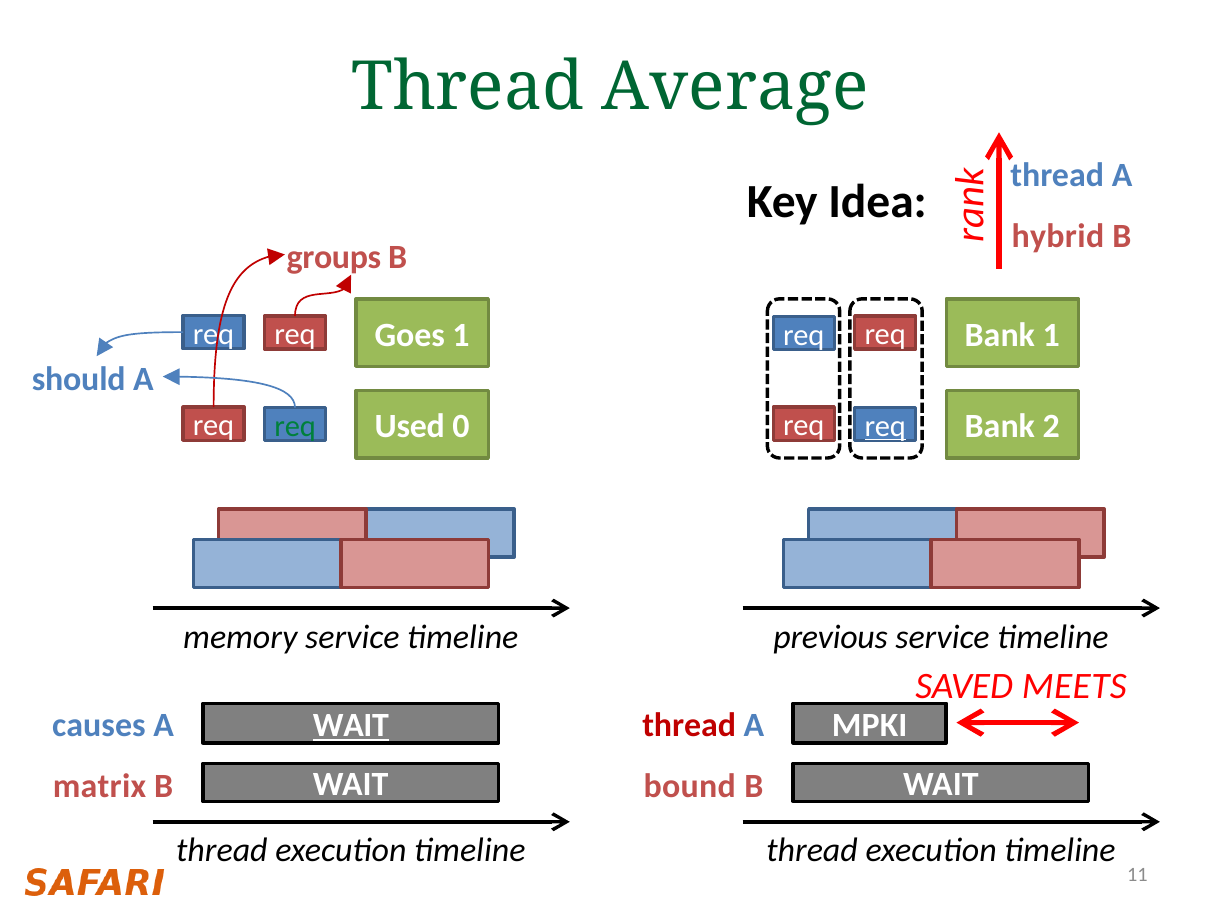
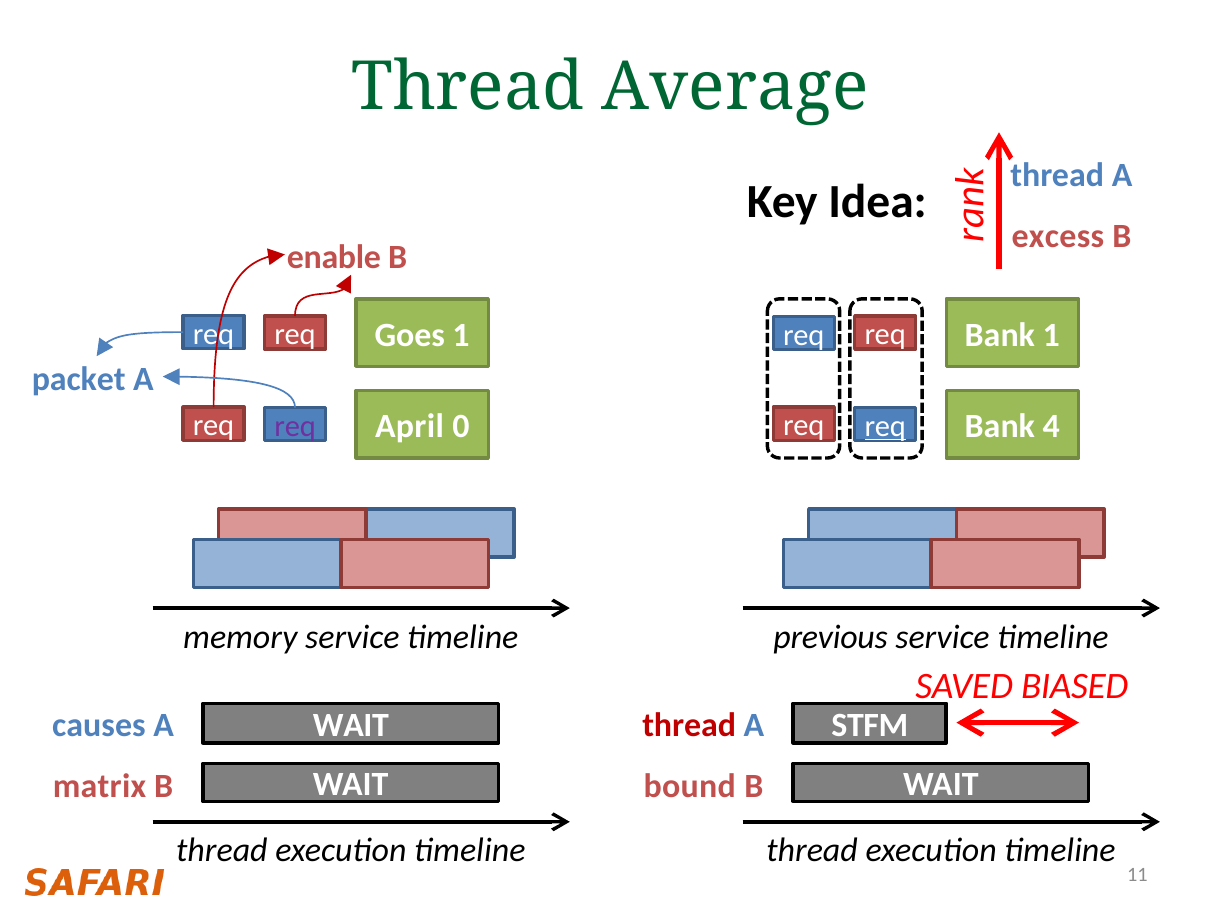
hybrid: hybrid -> excess (1058, 236)
groups: groups -> enable (334, 257)
should: should -> packet (79, 379)
Used: Used -> April (409, 426)
2: 2 -> 4 (1051, 426)
req colour: green -> purple (295, 426)
MEETS: MEETS -> BIASED (1075, 686)
WAIT underline: present -> none (351, 725)
MPKI: MPKI -> STFM (870, 725)
